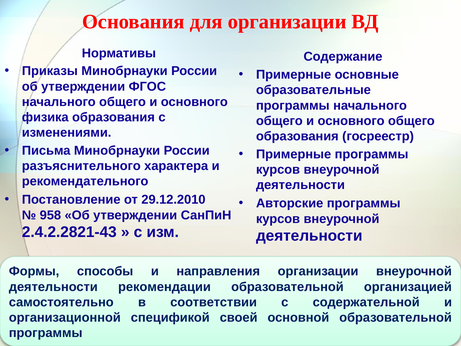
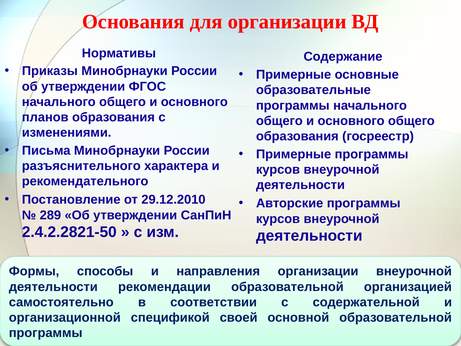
физика: физика -> планов (45, 117)
958: 958 -> 289 (50, 215)
2.4.2.2821-43: 2.4.2.2821-43 -> 2.4.2.2821-50 (69, 232)
